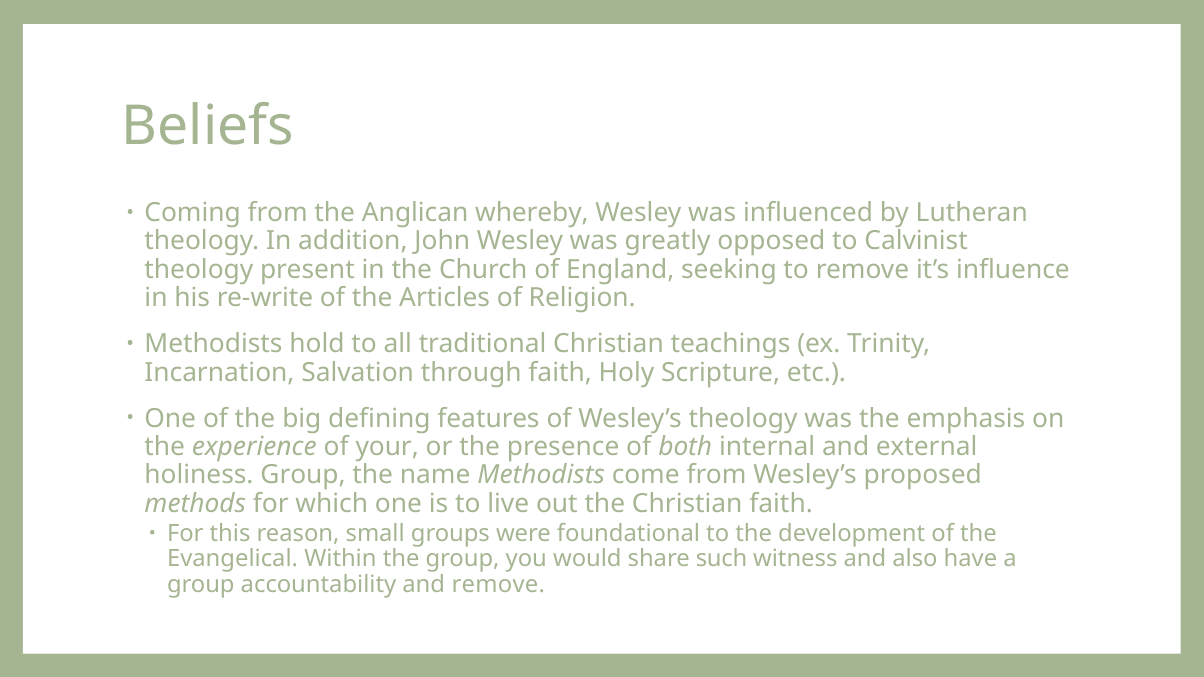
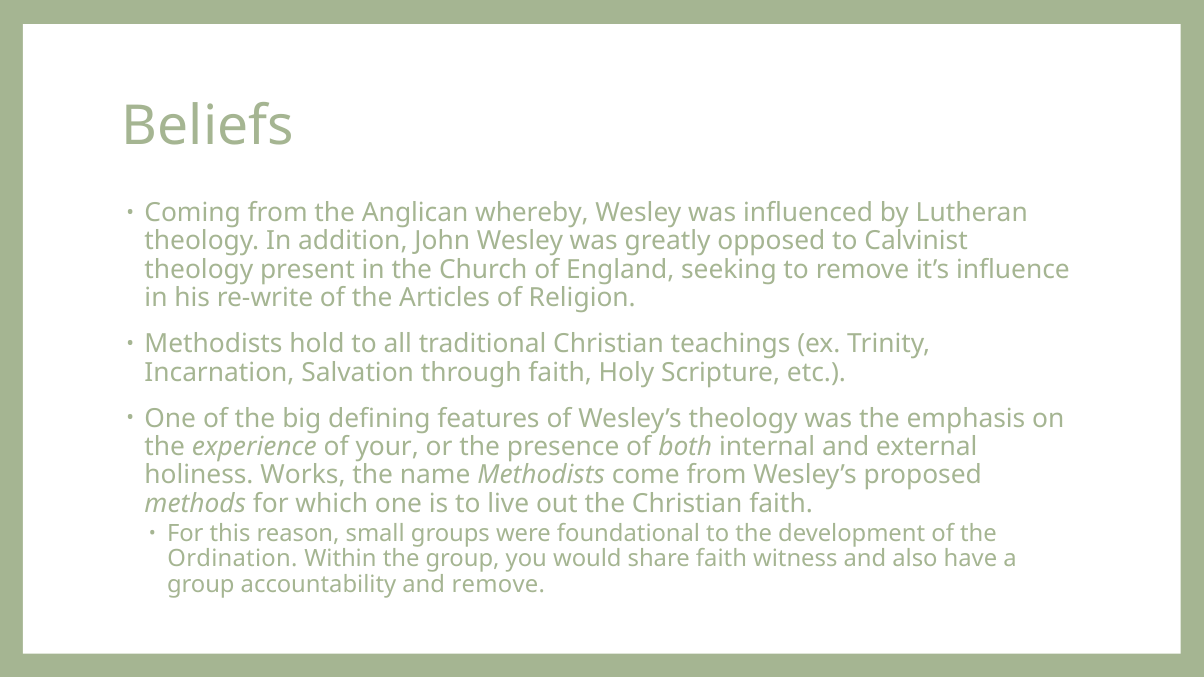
holiness Group: Group -> Works (303, 475)
Evangelical: Evangelical -> Ordination (232, 559)
share such: such -> faith (721, 559)
